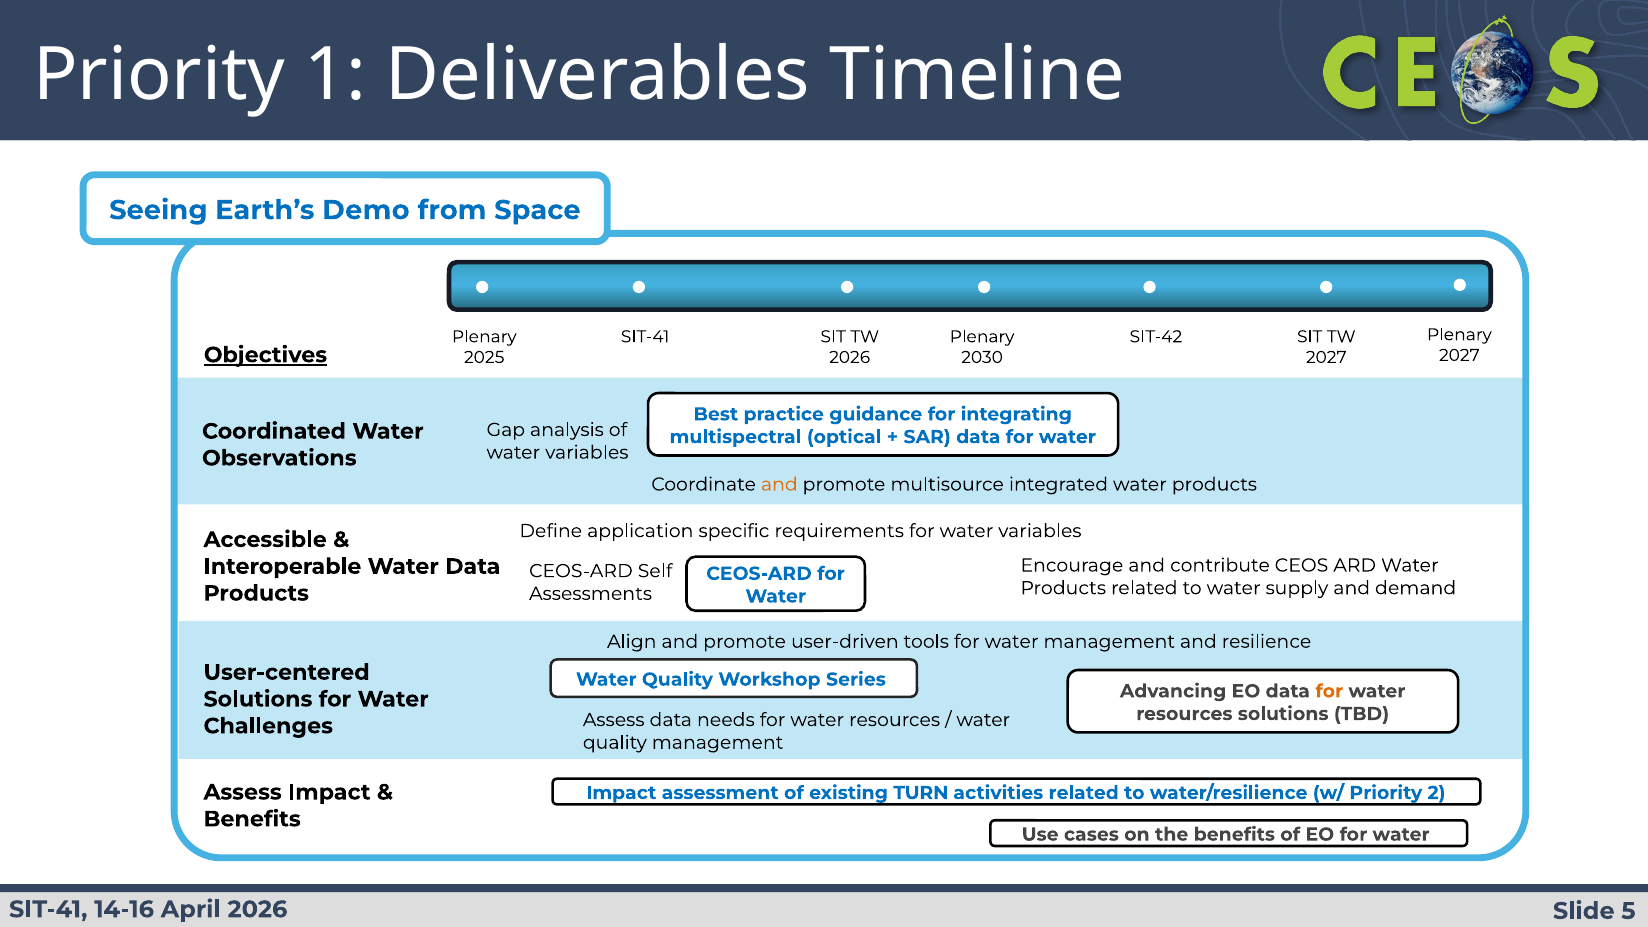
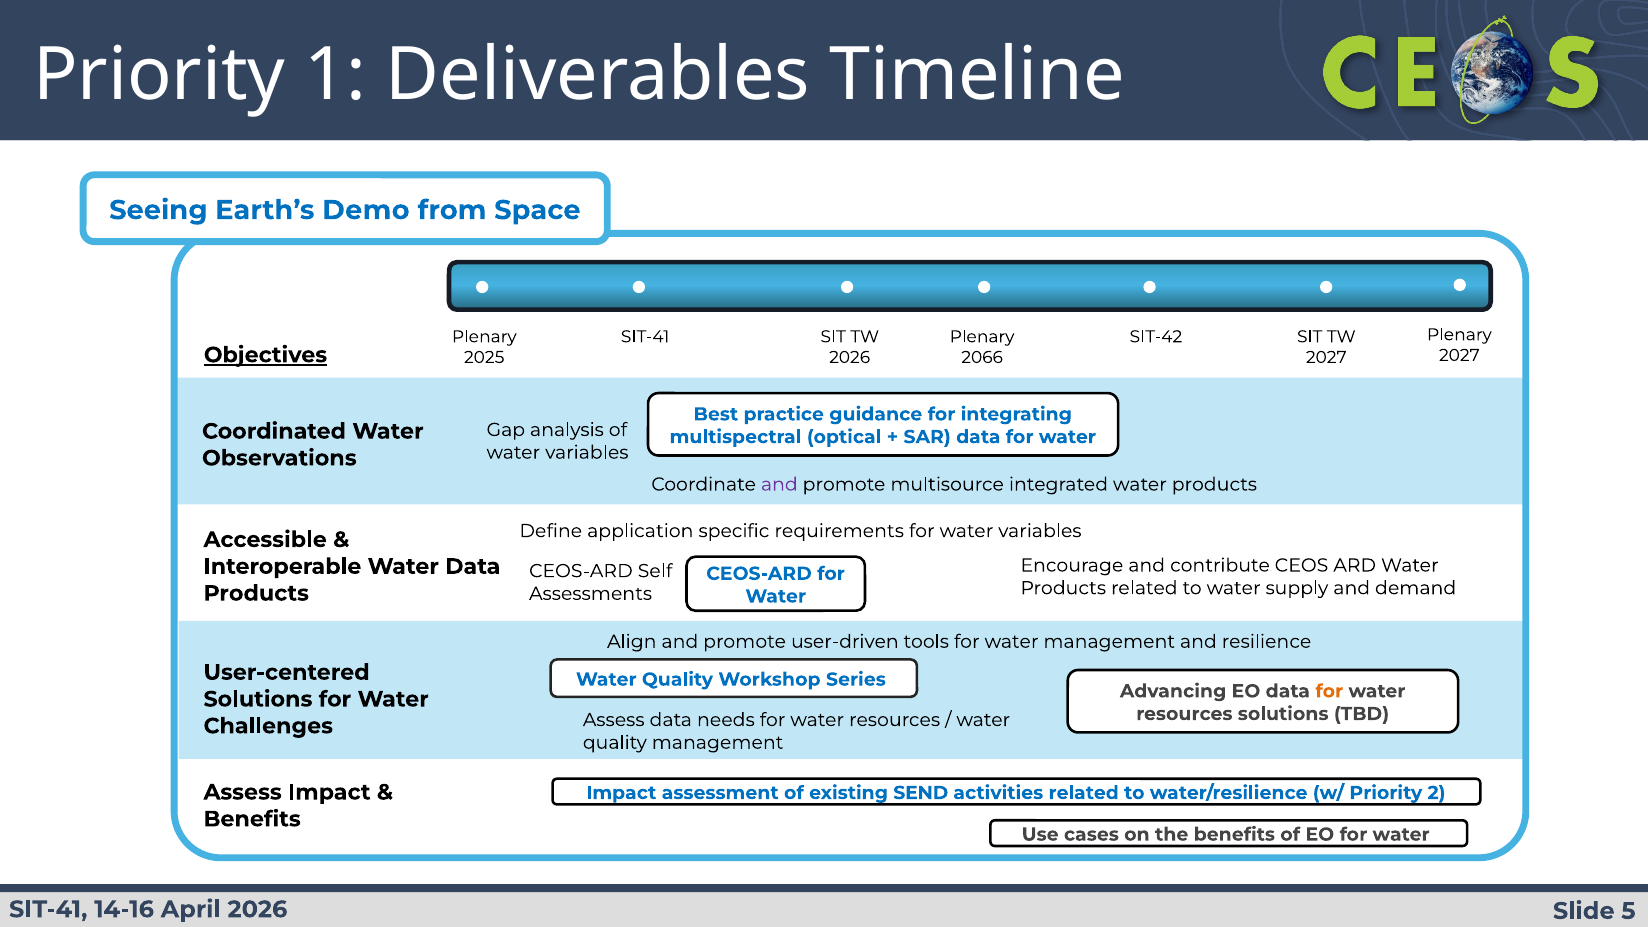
2030: 2030 -> 2066 (982, 357)
and colour: orange -> purple (779, 484)
TURN: TURN -> SEND (921, 793)
